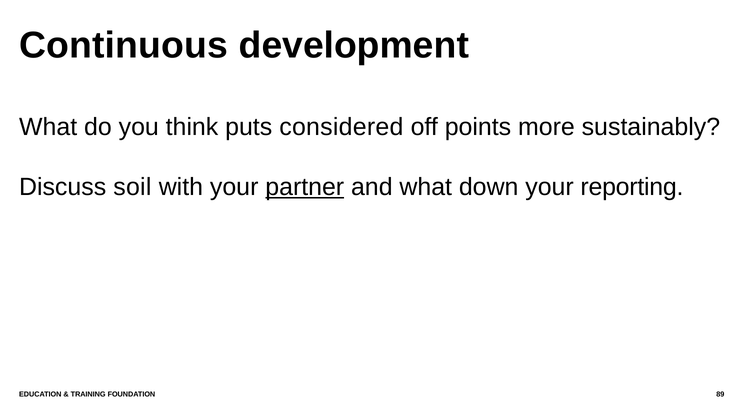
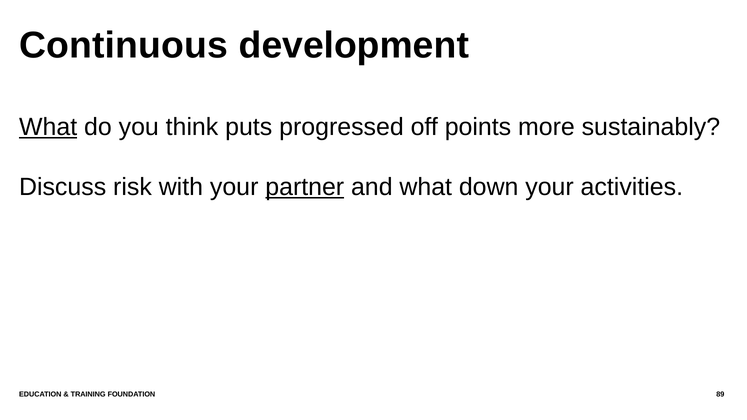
What underline: none -> present (48, 127)
considered: considered -> progressed (341, 127)
soil: soil -> risk (132, 187)
reporting: reporting -> activities (632, 187)
